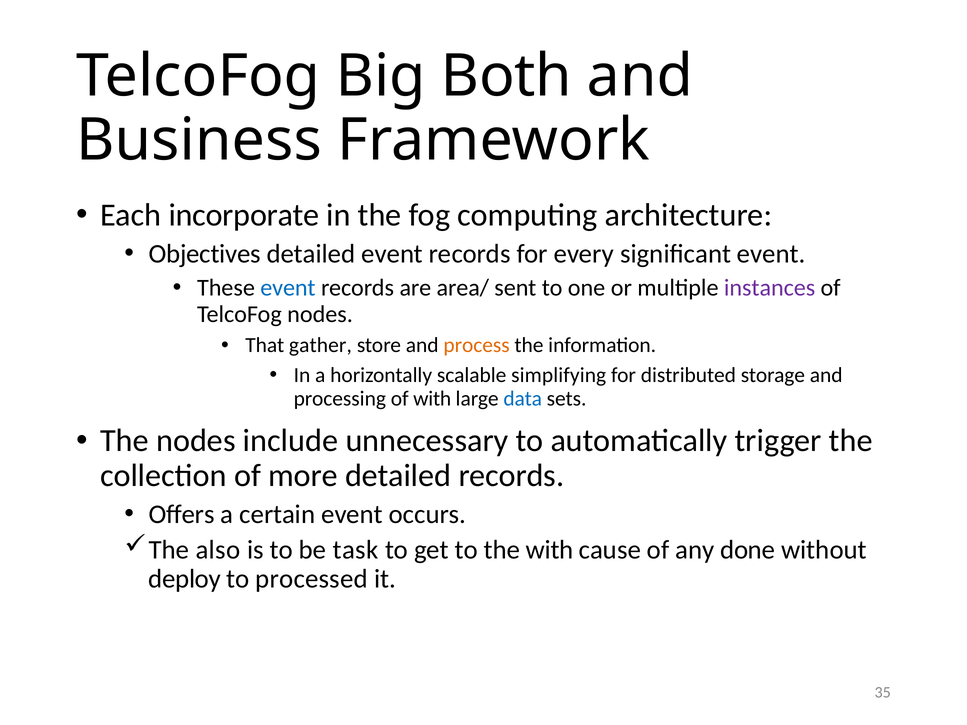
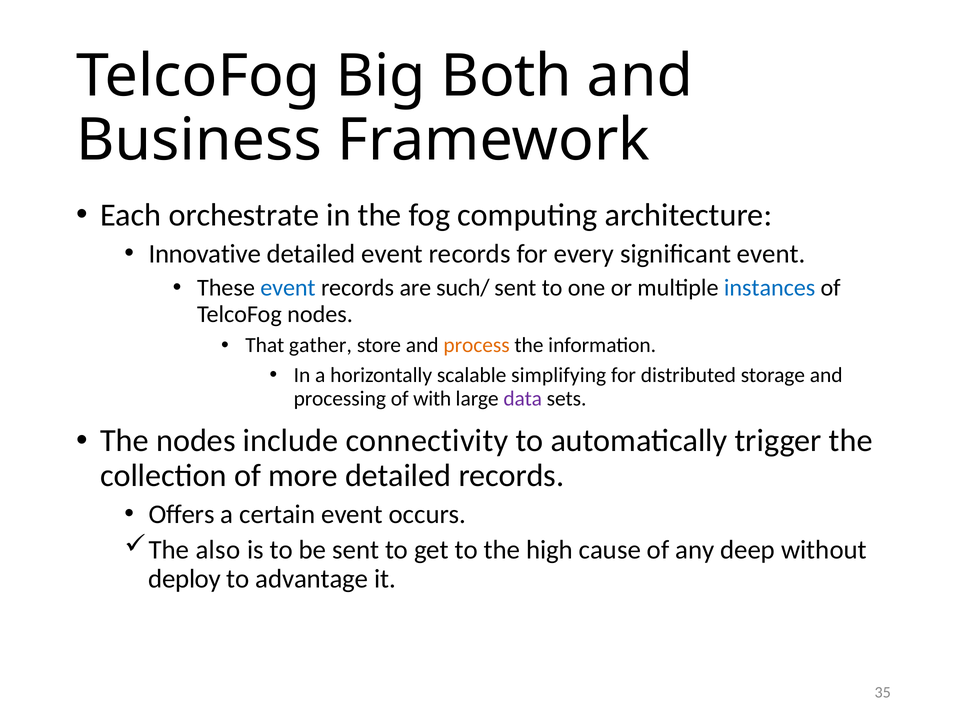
incorporate: incorporate -> orchestrate (244, 215)
Objectives: Objectives -> Innovative (205, 254)
area/: area/ -> such/ (463, 288)
instances colour: purple -> blue (770, 288)
data colour: blue -> purple (523, 399)
unnecessary: unnecessary -> connectivity (427, 441)
be task: task -> sent (356, 550)
the with: with -> high (550, 550)
done: done -> deep (748, 550)
processed: processed -> advantage (312, 579)
